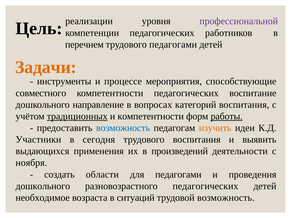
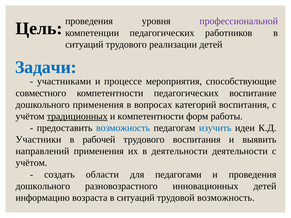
Цель реализации: реализации -> проведения (89, 21)
перечнем: перечнем -> ситуаций (84, 45)
трудового педагогами: педагогами -> реализации (173, 45)
Задачи colour: orange -> blue (46, 67)
инструменты: инструменты -> участниками (64, 81)
дошкольного направление: направление -> применения (98, 105)
работы underline: present -> none (227, 116)
изучить colour: orange -> blue (215, 128)
сегодня: сегодня -> рабочей (99, 140)
выдающихся: выдающихся -> направлений (42, 151)
в произведений: произведений -> деятельности (180, 151)
ноября: ноября -> учётом (31, 163)
разновозрастного педагогических: педагогических -> инновационных (206, 186)
необходимое: необходимое -> информацию (43, 198)
